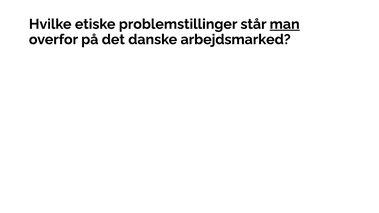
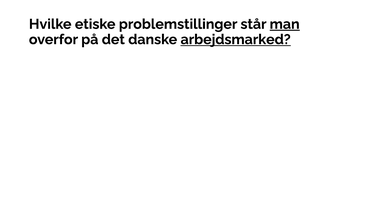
arbejdsmarked underline: none -> present (236, 40)
